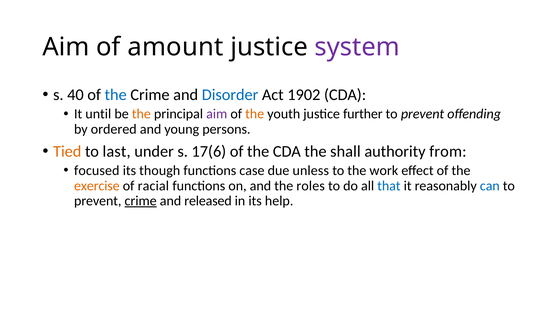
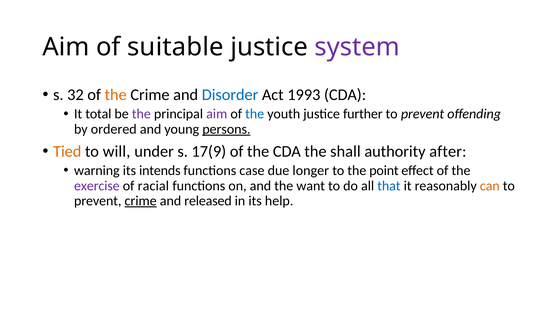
amount: amount -> suitable (175, 47)
40: 40 -> 32 (75, 95)
the colour: blue -> orange (116, 95)
1902: 1902 -> 1993 (304, 95)
until: until -> total (98, 114)
the colour: orange -> purple (141, 114)
the colour: orange -> blue (255, 114)
persons underline: none -> present (226, 129)
last: last -> will (117, 151)
17(6: 17(6 -> 17(9 (209, 151)
from: from -> after (448, 151)
focused: focused -> warning (97, 170)
though: though -> intends (160, 170)
unless: unless -> longer (311, 170)
work: work -> point (384, 170)
exercise colour: orange -> purple (97, 185)
roles: roles -> want (311, 185)
can colour: blue -> orange (490, 185)
